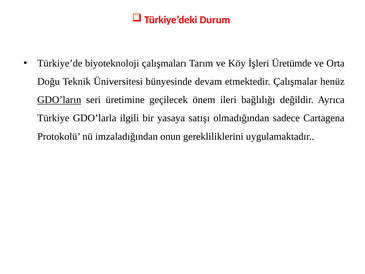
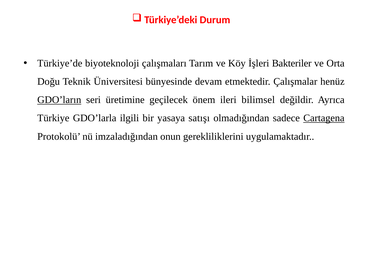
Üretümde: Üretümde -> Bakteriler (292, 63)
bağlılığı: bağlılığı -> bilimsel (258, 100)
Cartagena underline: none -> present (324, 118)
